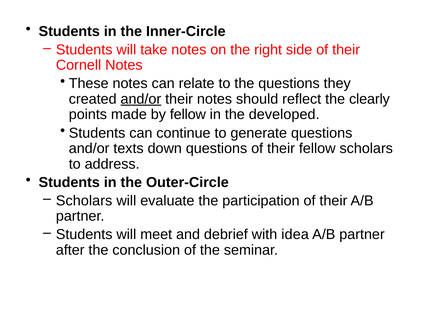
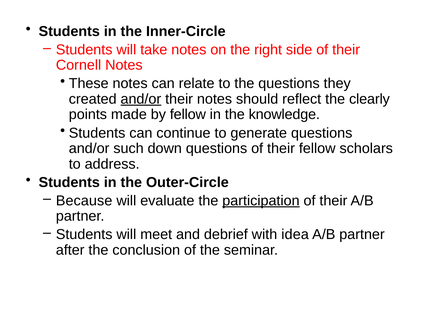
developed: developed -> knowledge (284, 114)
texts: texts -> such (129, 148)
Scholars: Scholars -> Because (84, 200)
participation underline: none -> present (261, 200)
